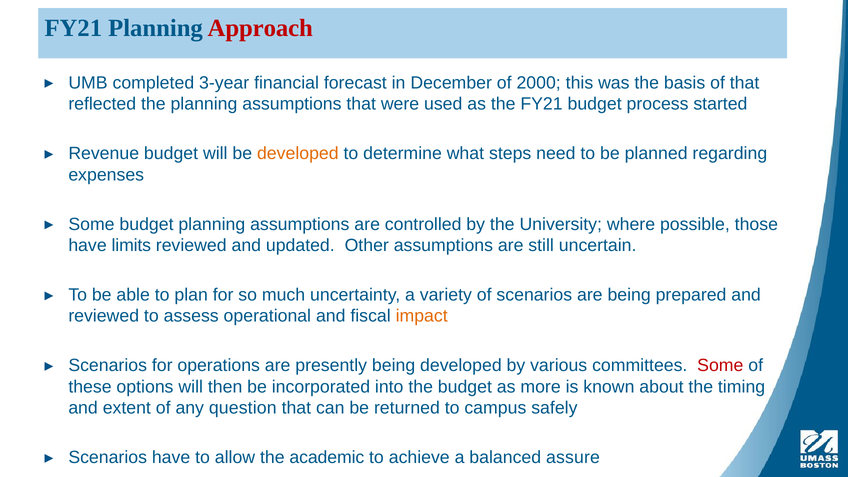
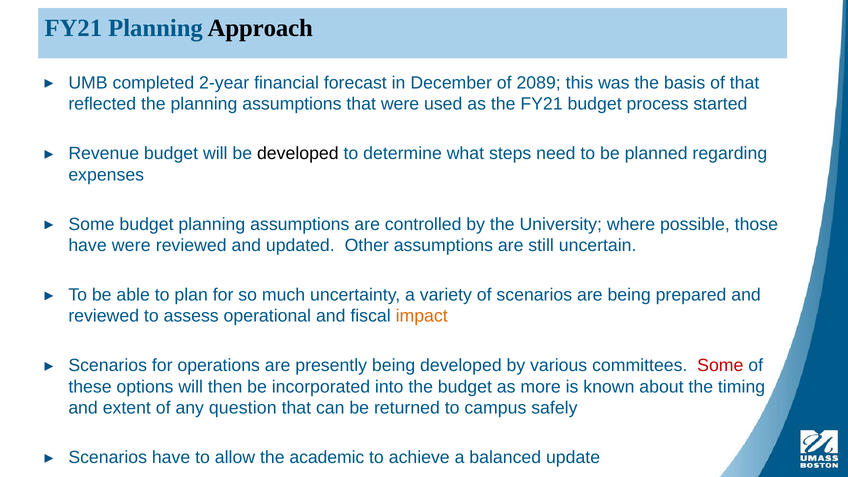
Approach colour: red -> black (260, 28)
3-year: 3-year -> 2-year (224, 83)
2000: 2000 -> 2089 (539, 83)
developed colour: orange -> black (298, 154)
have limits: limits -> were (131, 245)
assure: assure -> update (573, 457)
